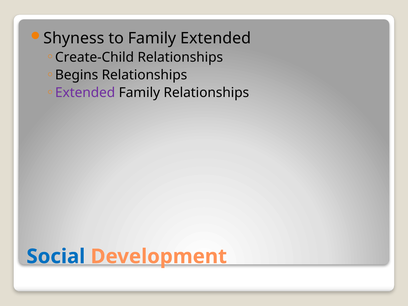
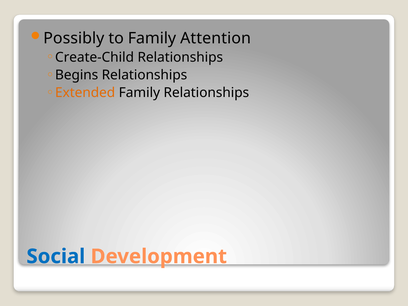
Shyness: Shyness -> Possibly (74, 38)
Family Extended: Extended -> Attention (216, 38)
Extended colour: purple -> orange (85, 93)
